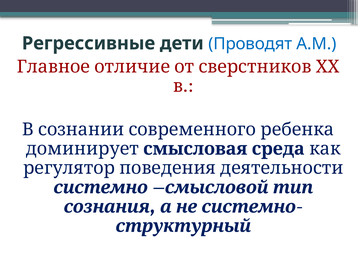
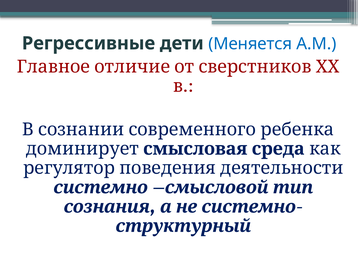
Проводят: Проводят -> Меняется (250, 44)
